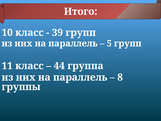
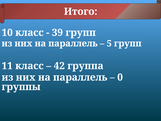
44: 44 -> 42 (59, 66)
8: 8 -> 0 (120, 77)
